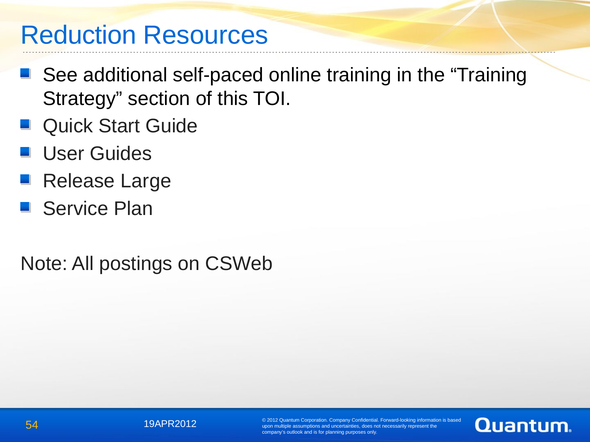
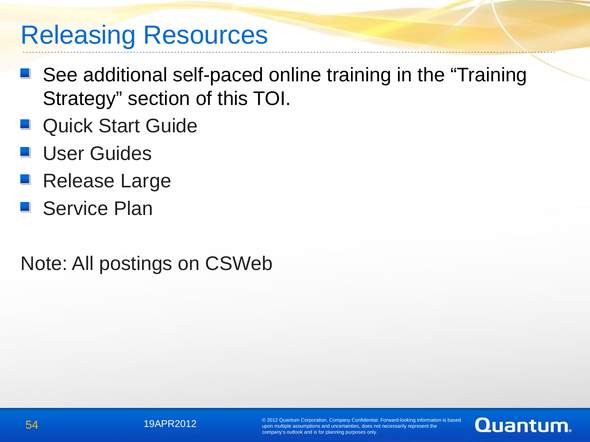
Reduction: Reduction -> Releasing (78, 35)
